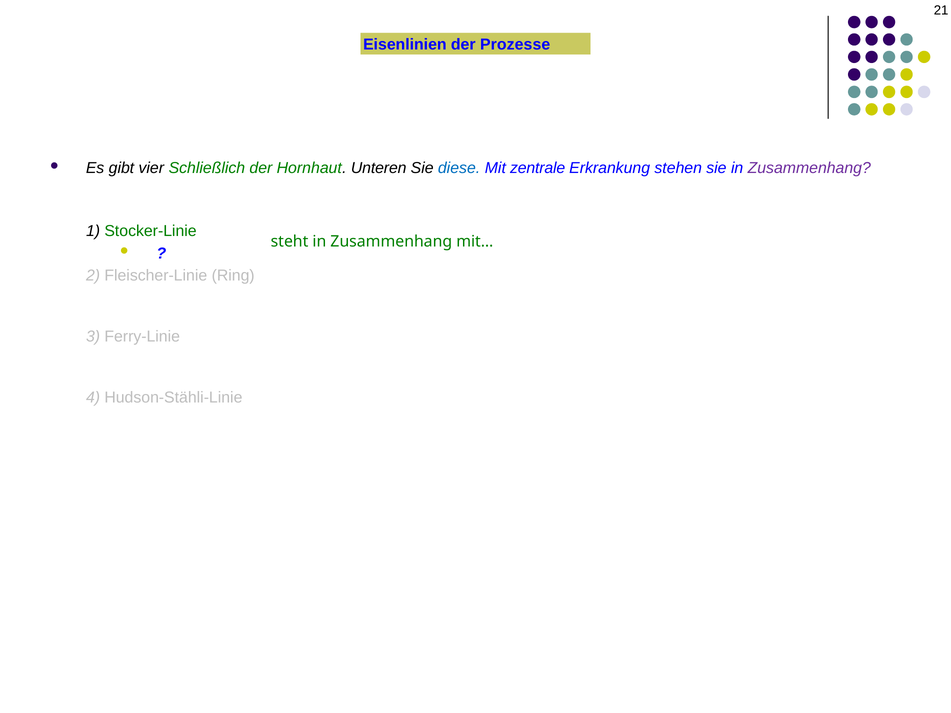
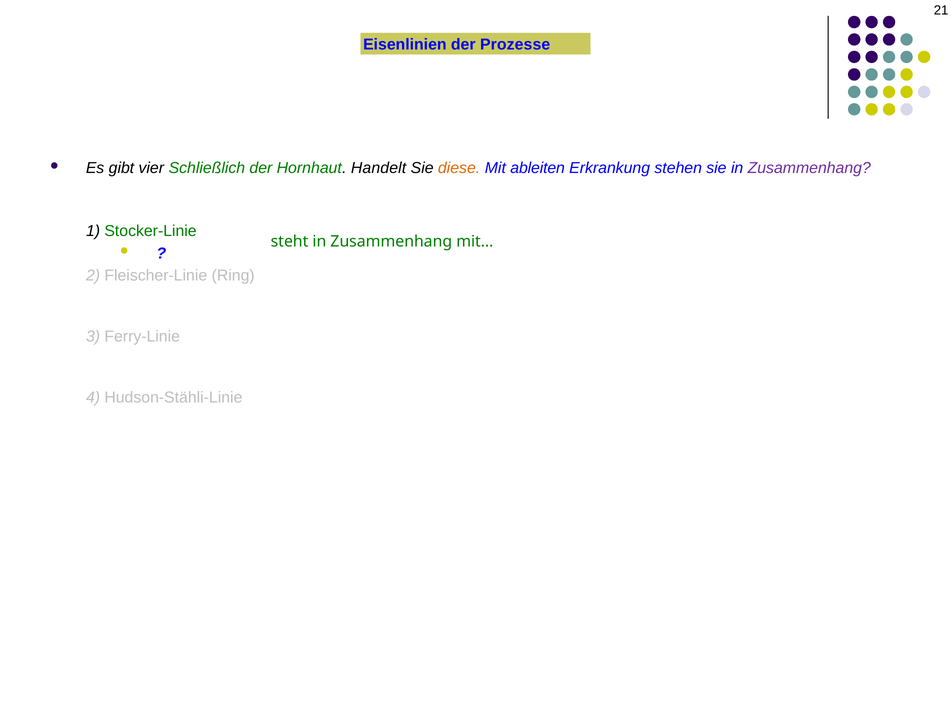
Unteren: Unteren -> Handelt (379, 168)
diese colour: blue -> orange (459, 168)
zentrale: zentrale -> ableiten (538, 168)
